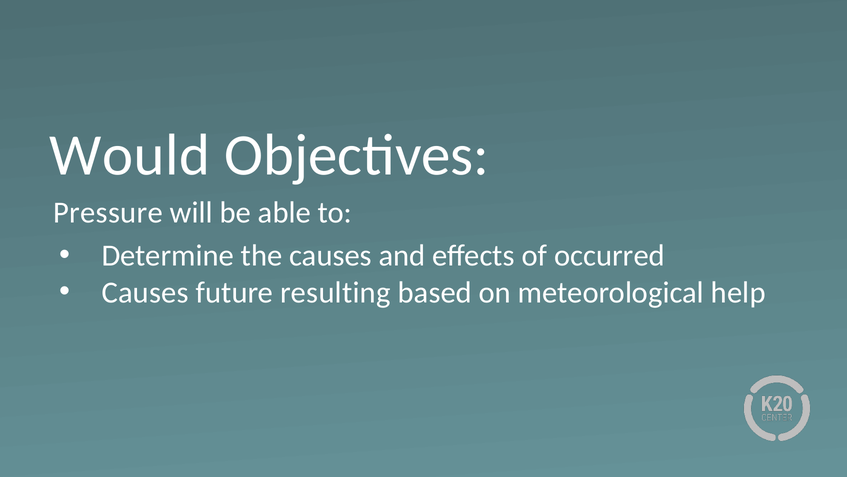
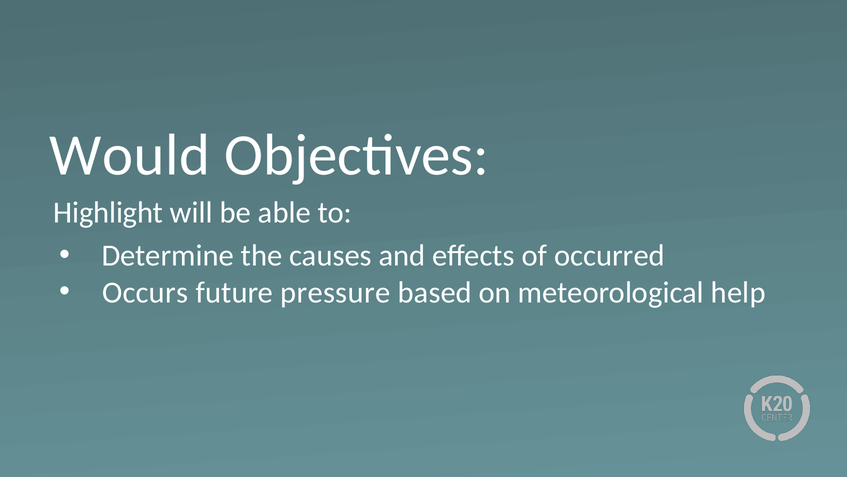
Pressure: Pressure -> Highlight (108, 213)
Causes: Causes -> Occurs (145, 292)
resulting: resulting -> pressure (335, 292)
